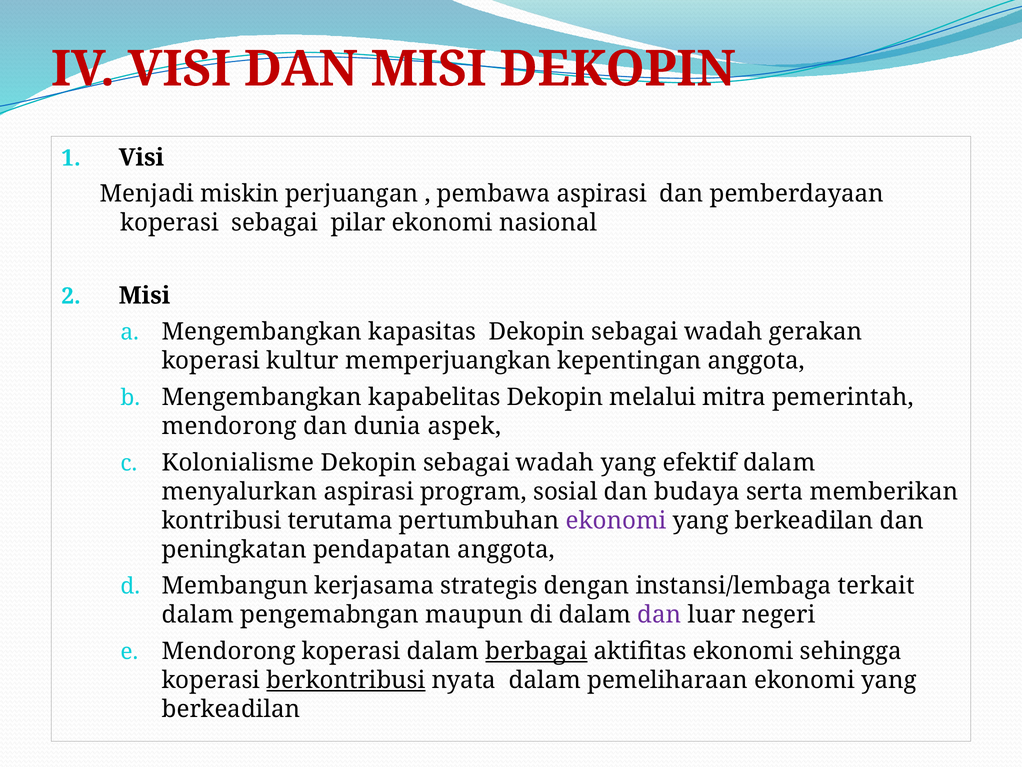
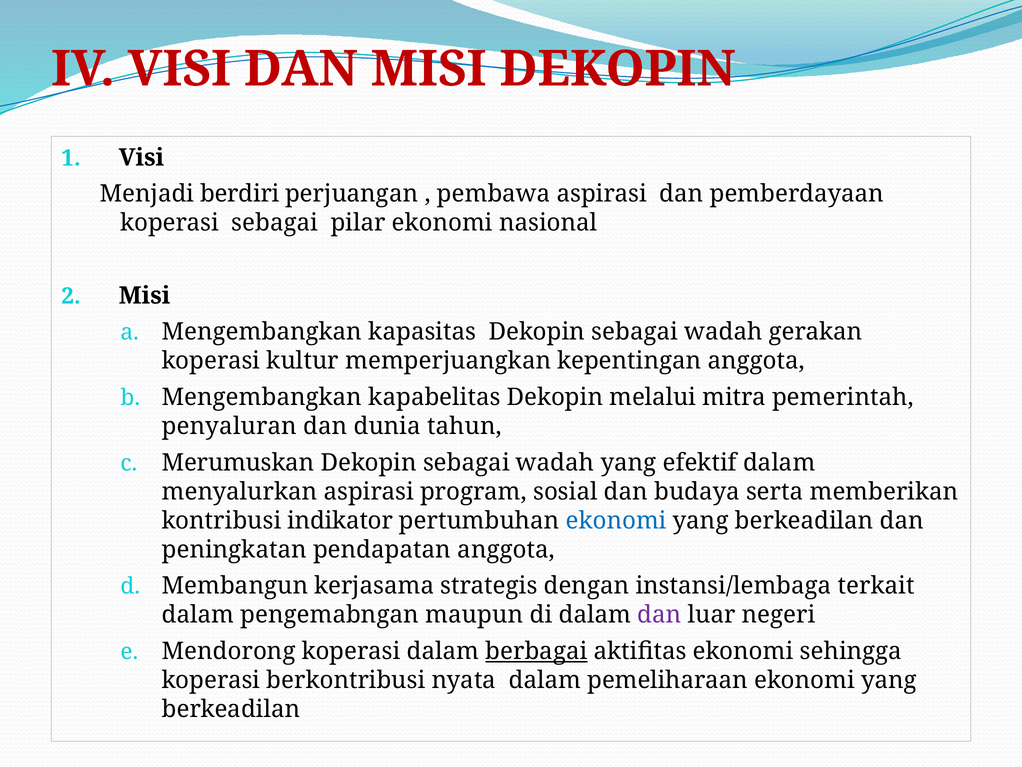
miskin: miskin -> berdiri (240, 194)
mendorong: mendorong -> penyaluran (229, 426)
aspek: aspek -> tahun (464, 426)
Kolonialisme: Kolonialisme -> Merumuskan (238, 462)
terutama: terutama -> indikator (340, 520)
ekonomi colour: purple -> blue (616, 520)
berkontribusi underline: present -> none (346, 680)
